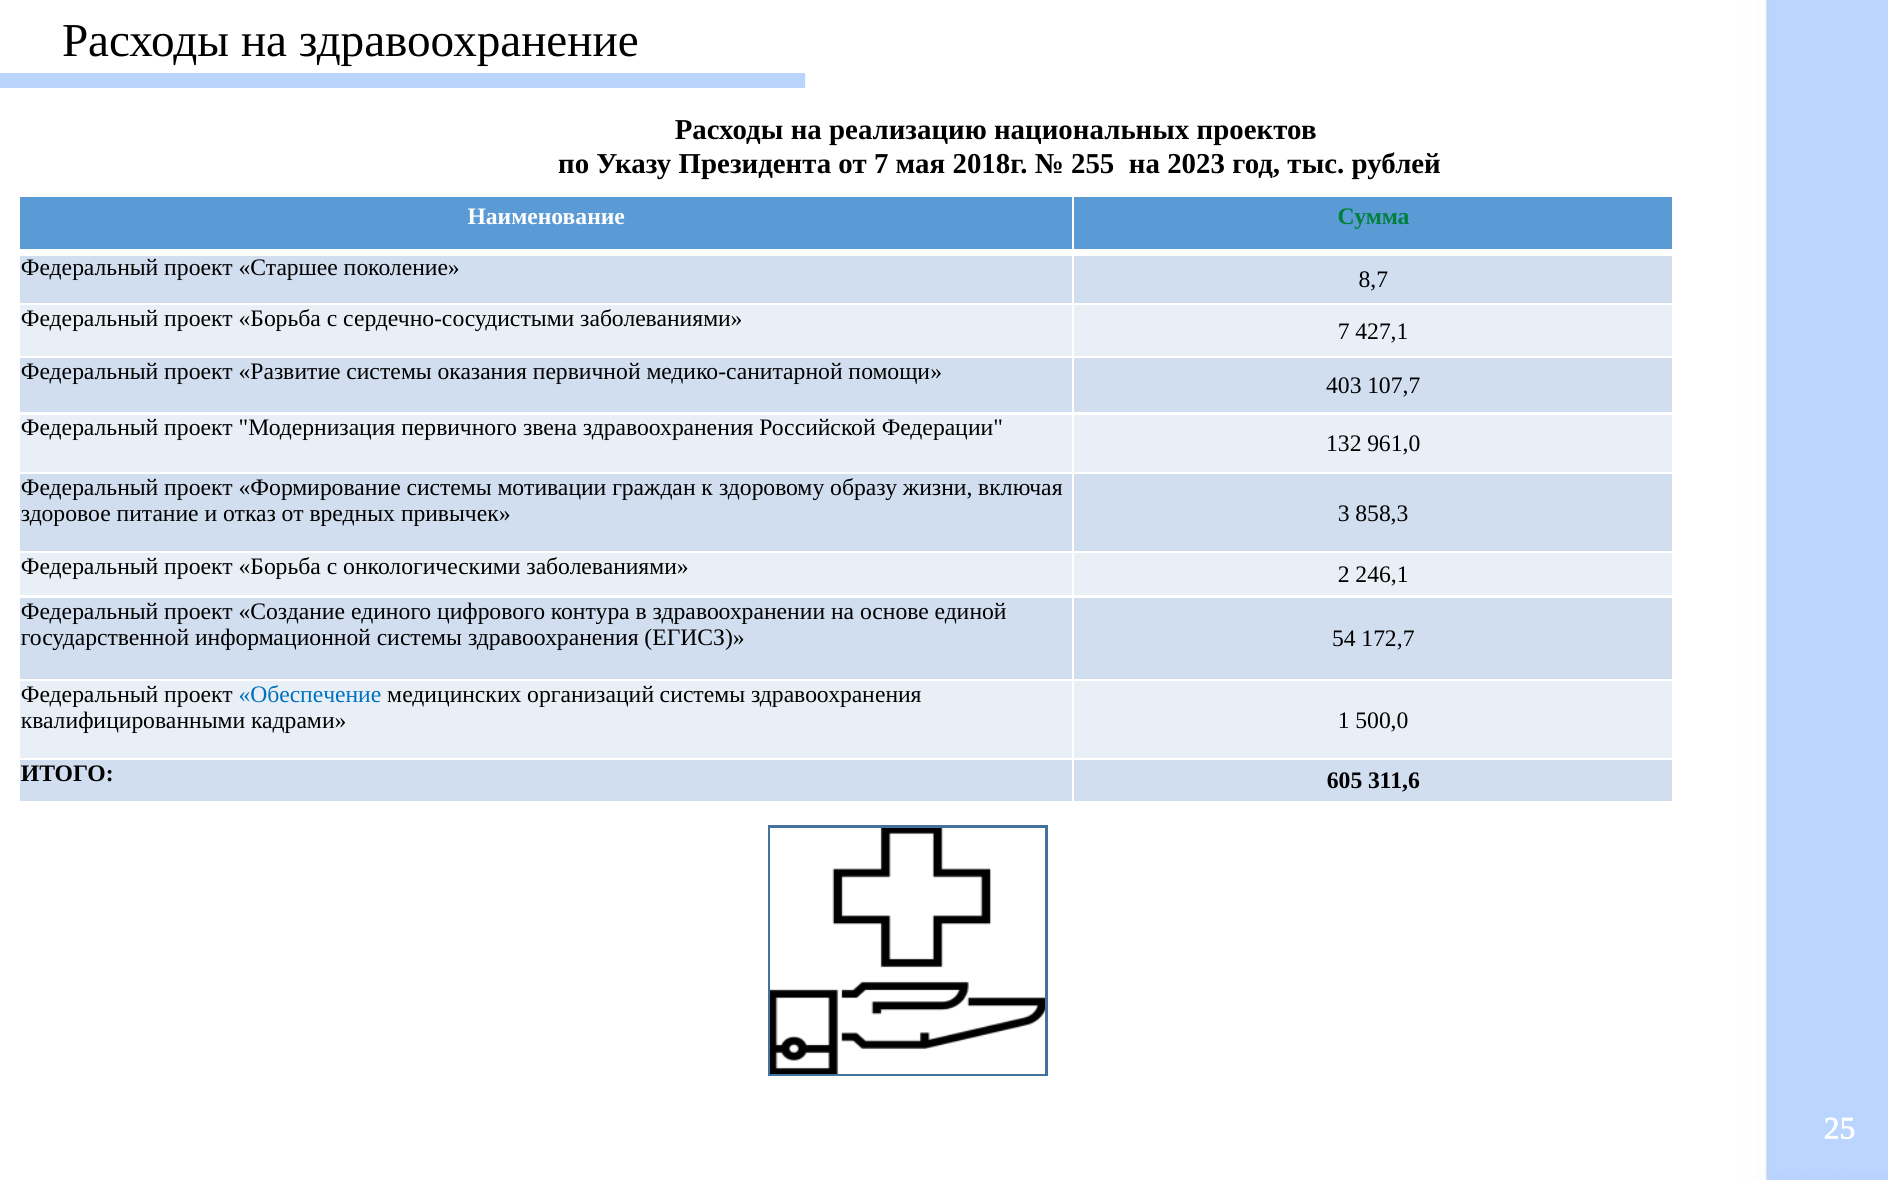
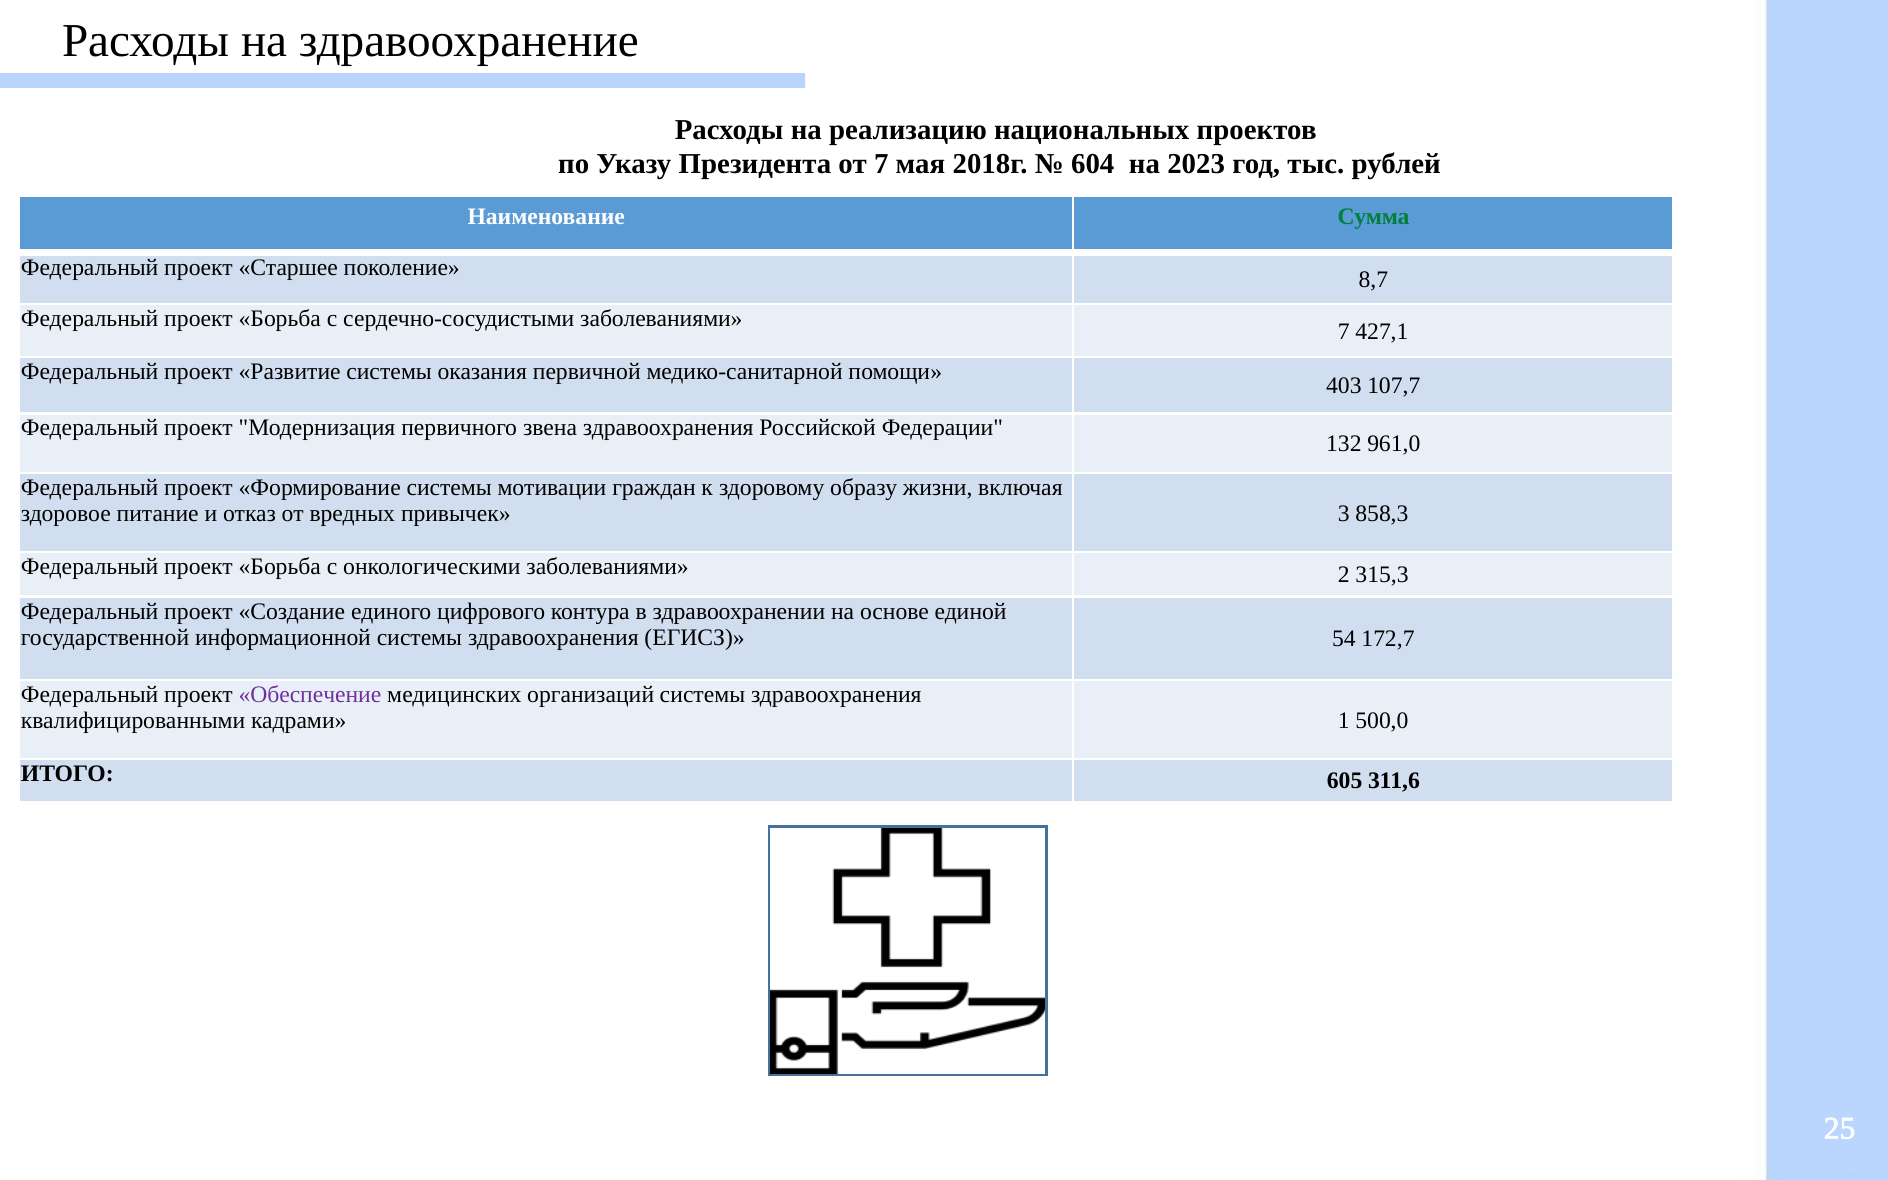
255: 255 -> 604 (1093, 164)
246,1: 246,1 -> 315,3 (1382, 575)
Обеспечение colour: blue -> purple (310, 694)
